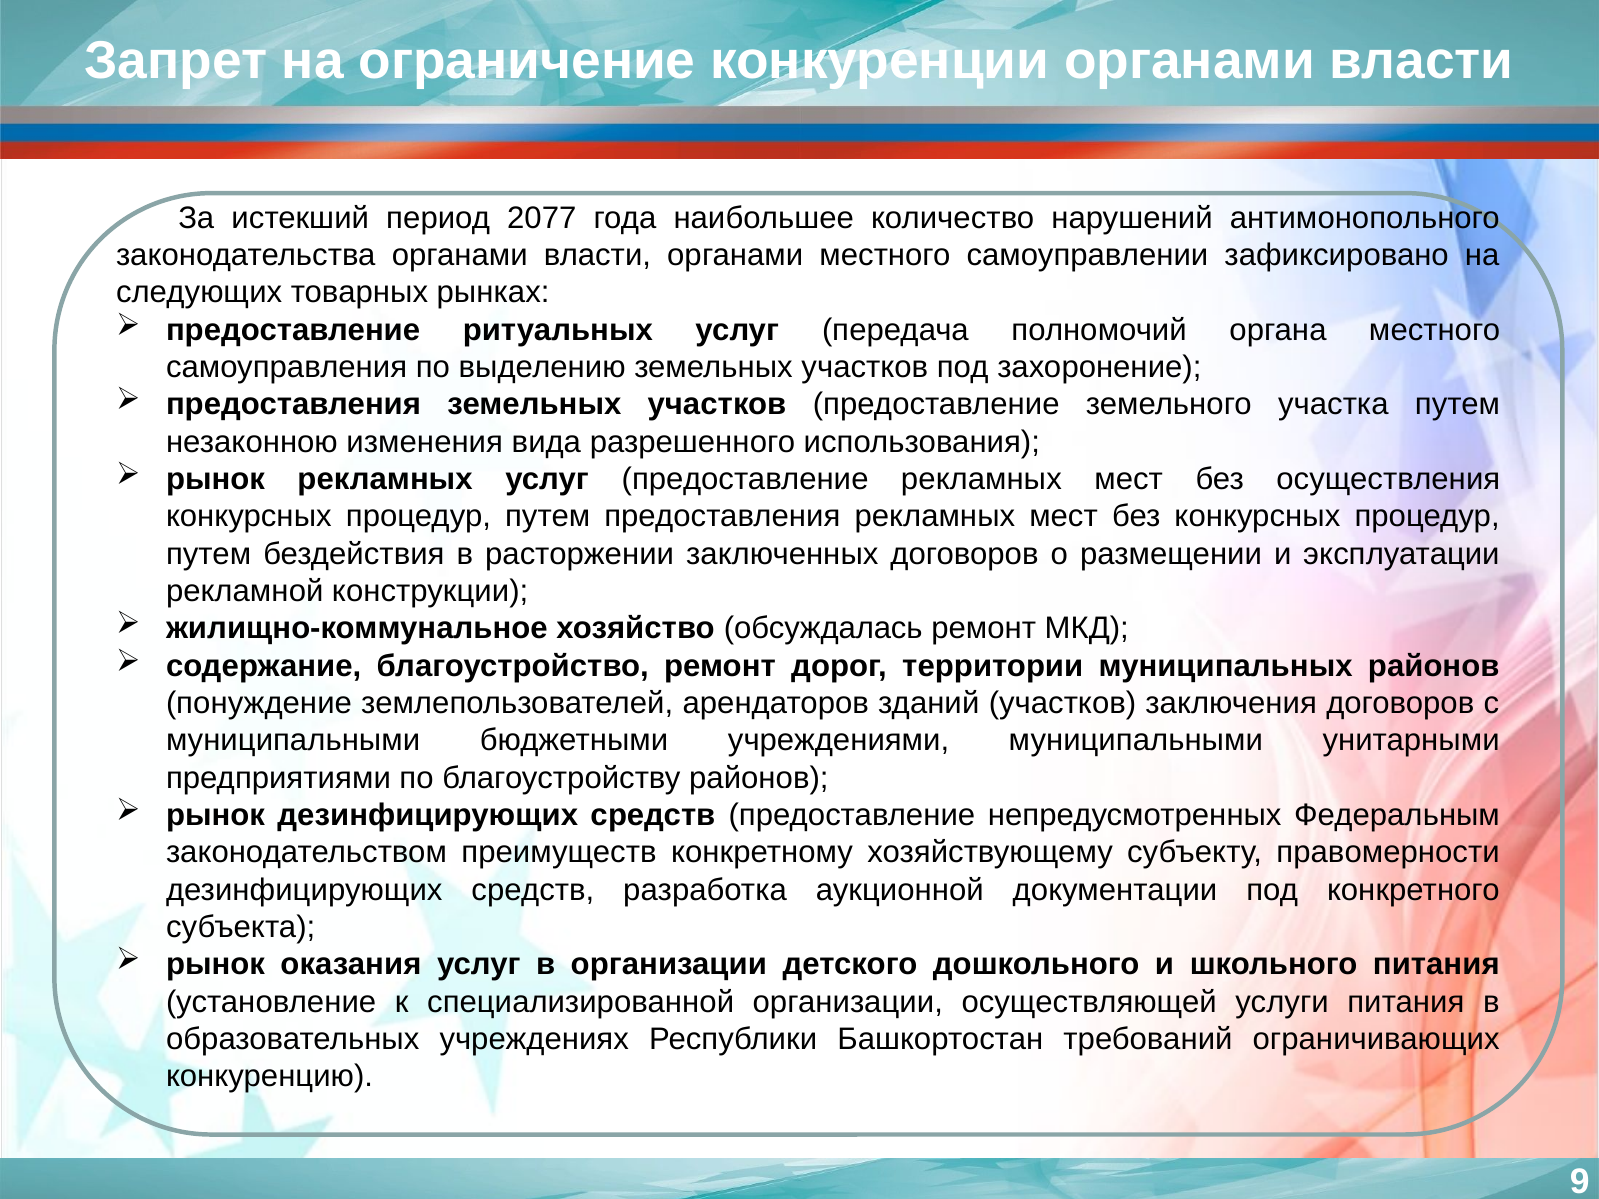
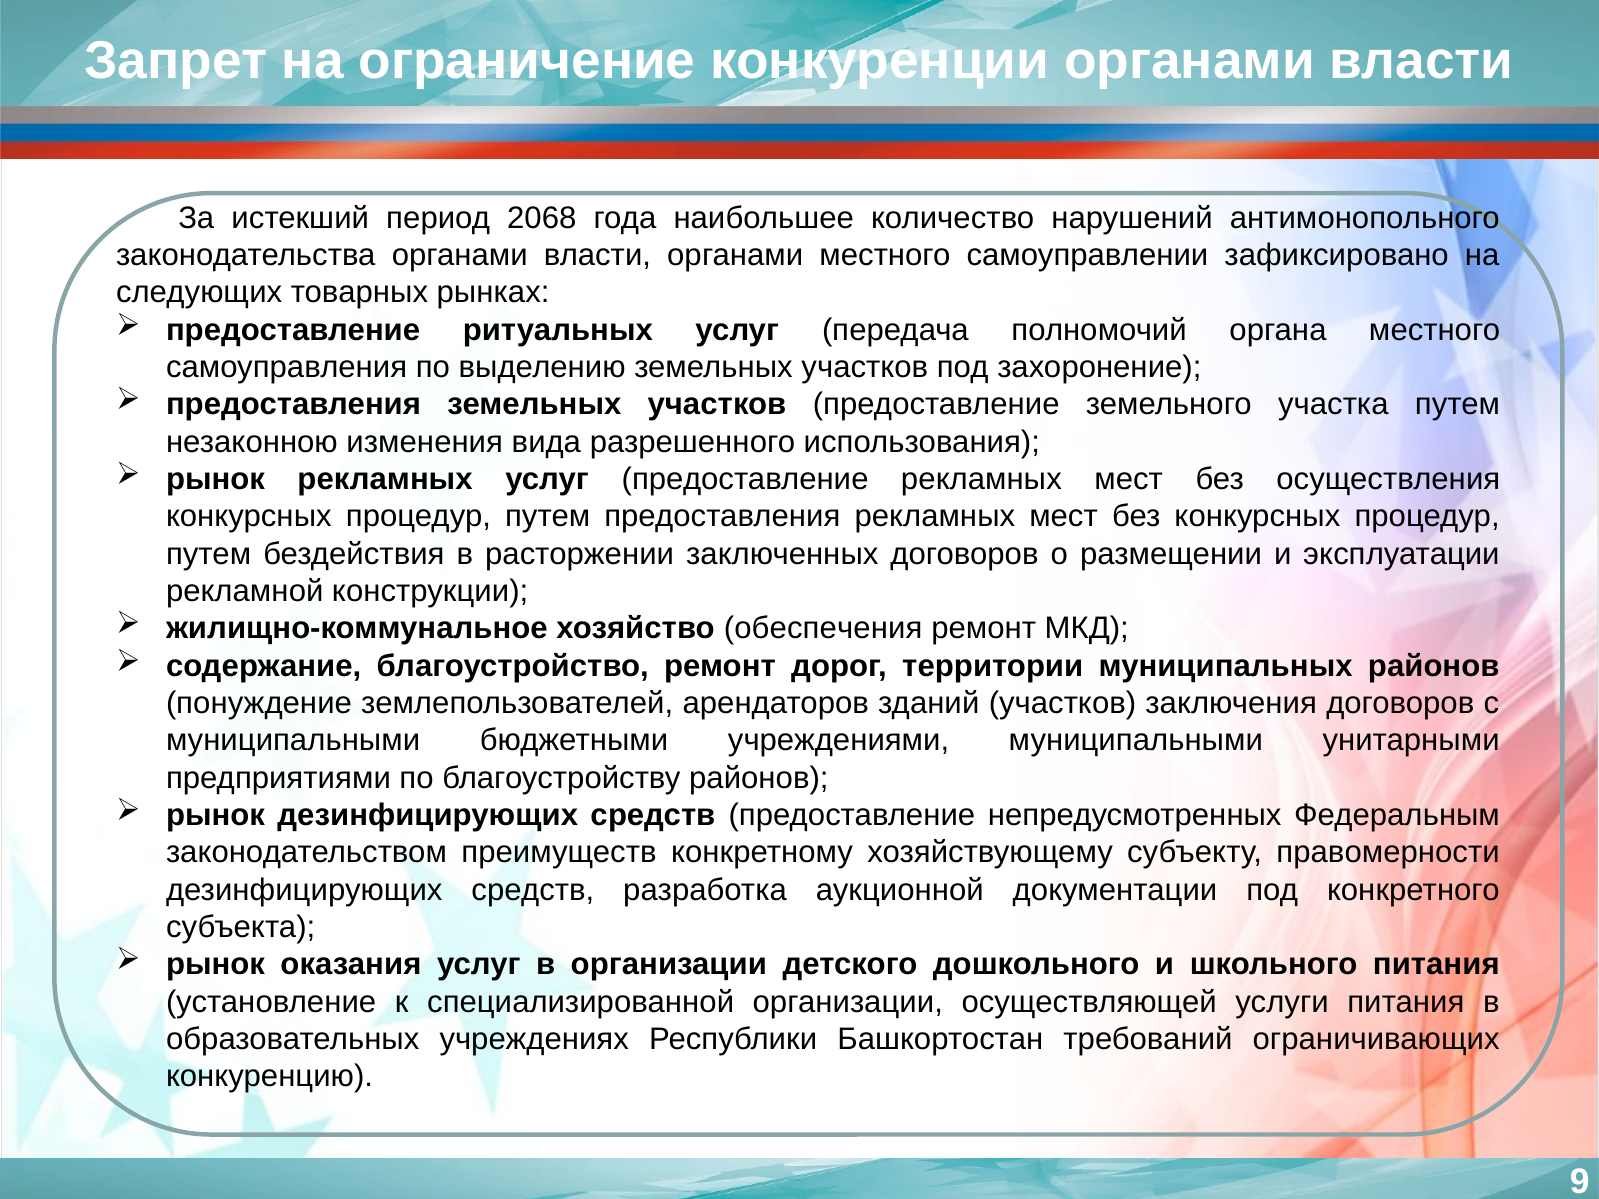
2077: 2077 -> 2068 (542, 218)
обсуждалась: обсуждалась -> обеспечения (823, 629)
